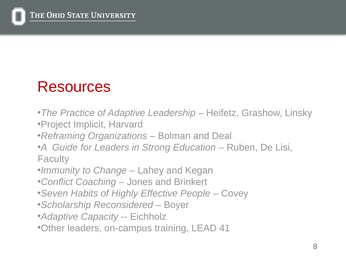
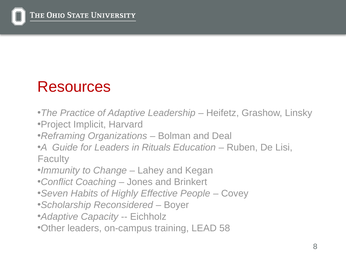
Strong: Strong -> Rituals (156, 148)
41: 41 -> 58 (225, 229)
